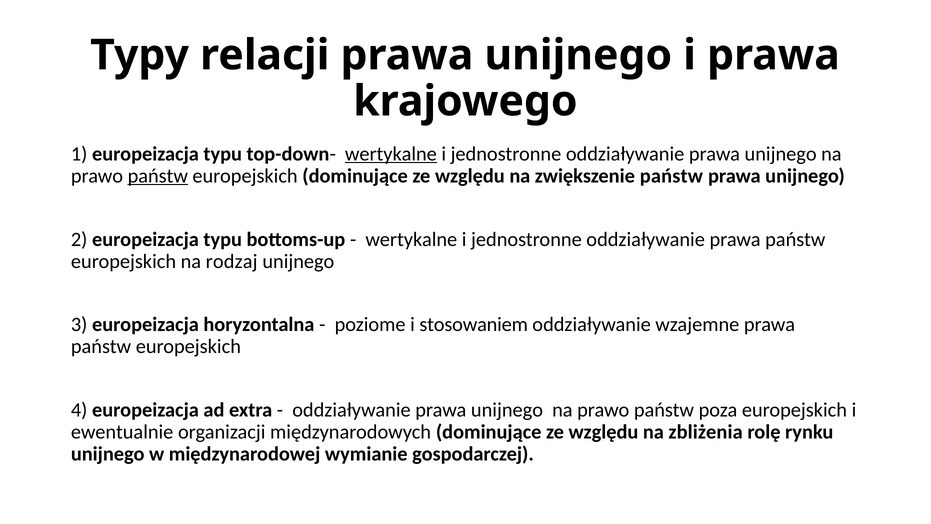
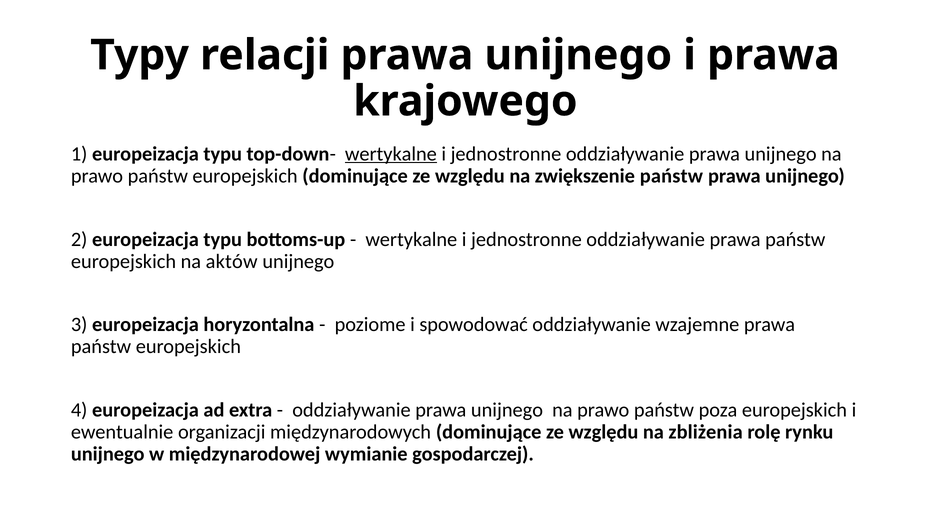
państw underline: present -> none (158, 176)
rodzaj: rodzaj -> aktów (232, 261)
stosowaniem: stosowaniem -> spowodować (474, 325)
